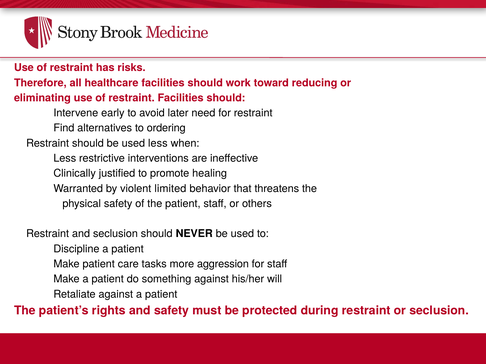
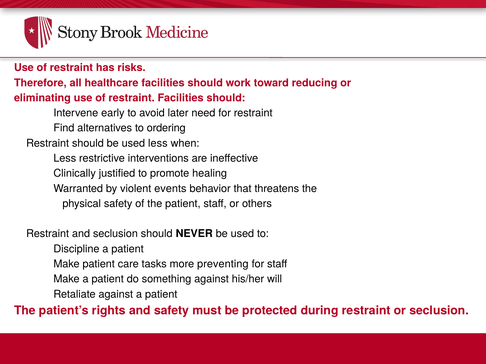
limited: limited -> events (170, 189)
aggression: aggression -> preventing (223, 264)
